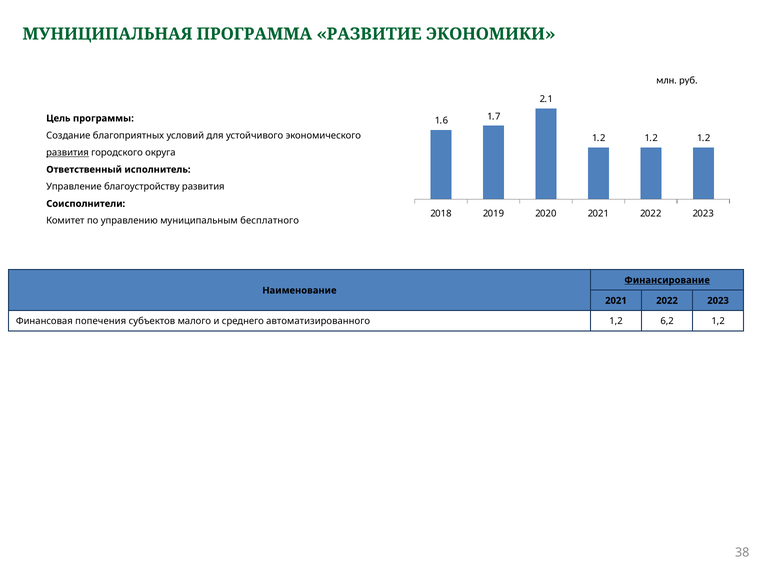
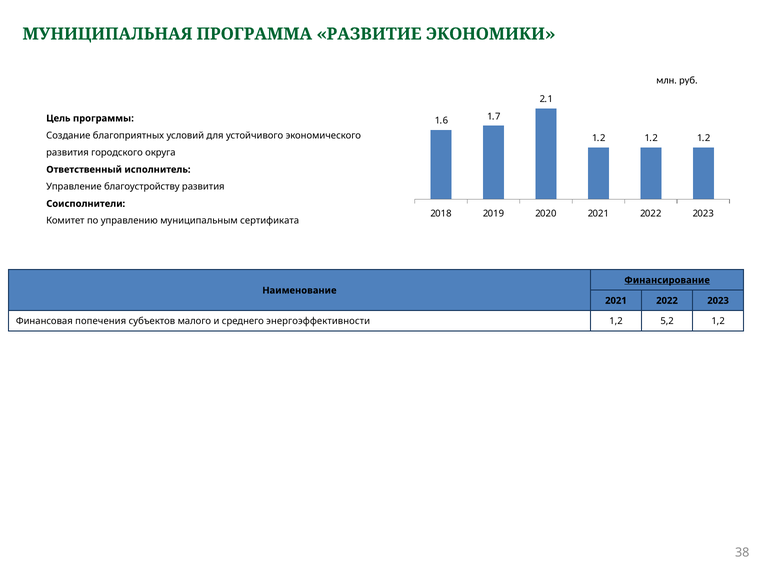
развития underline: present -> none (68, 152)
бесплатного: бесплатного -> сертификата (270, 221)
автоматизированного: автоматизированного -> энергоэффективности (318, 321)
6,2: 6,2 -> 5,2 (667, 321)
